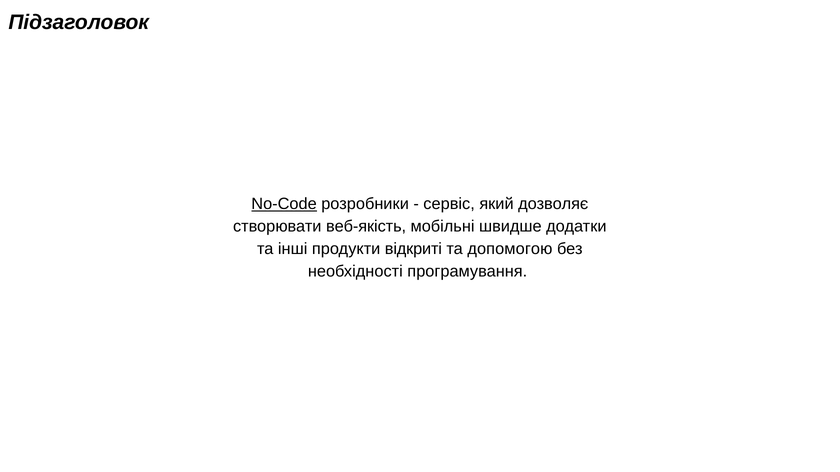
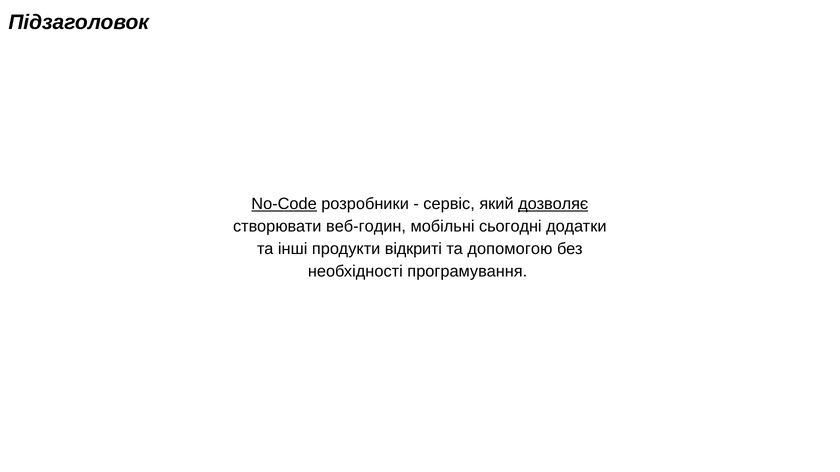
дозволяє underline: none -> present (553, 204)
веб-якість: веб-якість -> веб-годин (366, 227)
швидше: швидше -> сьогодні (510, 227)
